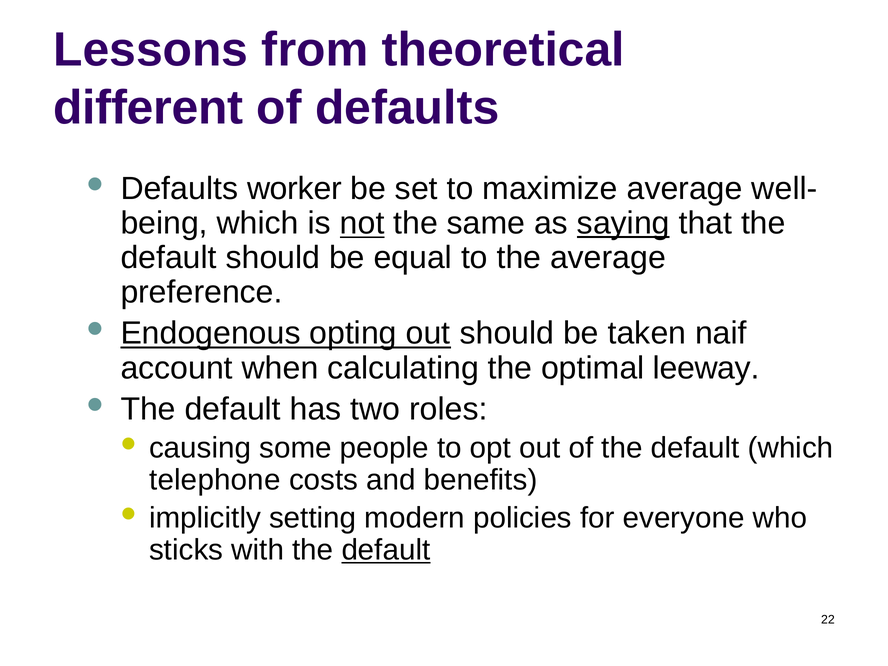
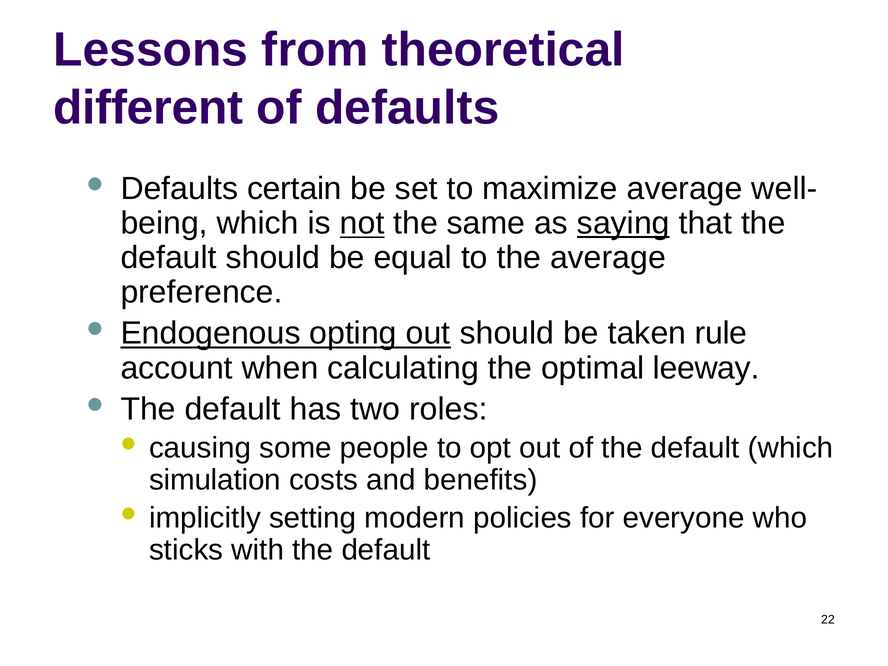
worker: worker -> certain (294, 189)
naif: naif -> rule (721, 333)
telephone: telephone -> simulation (215, 480)
default underline: present -> none (386, 550)
